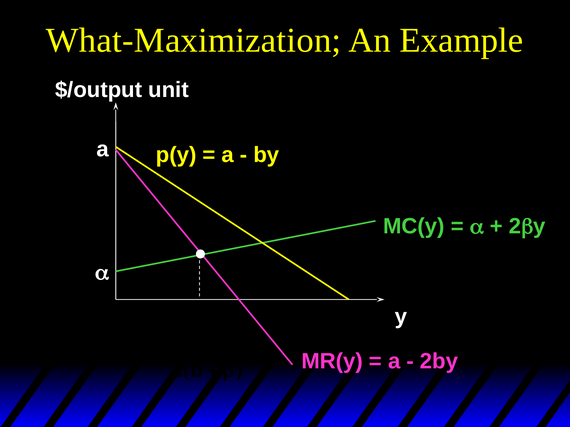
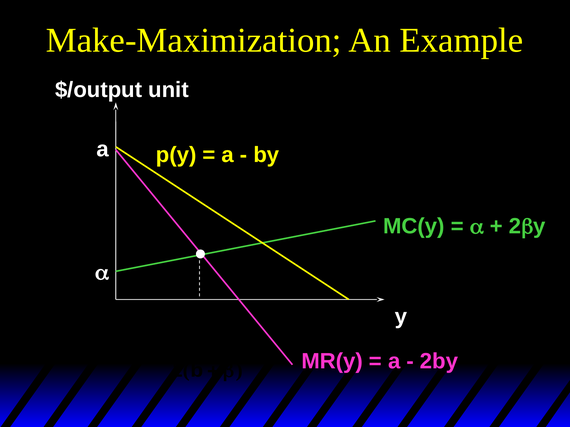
What-Maximization: What-Maximization -> Make-Maximization (194, 40)
